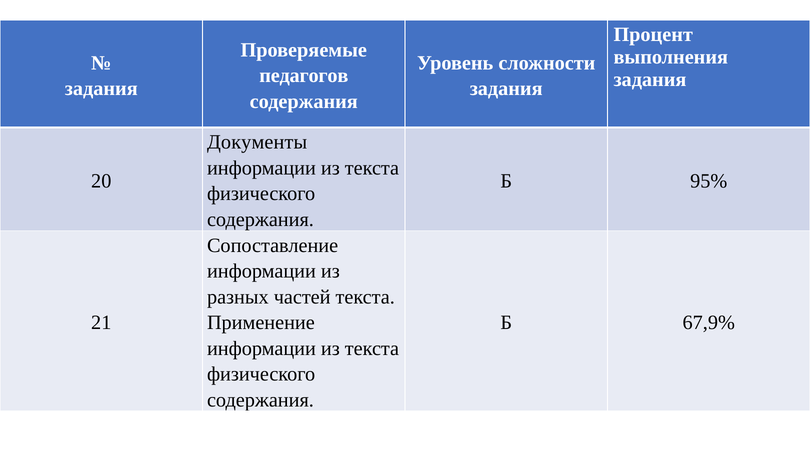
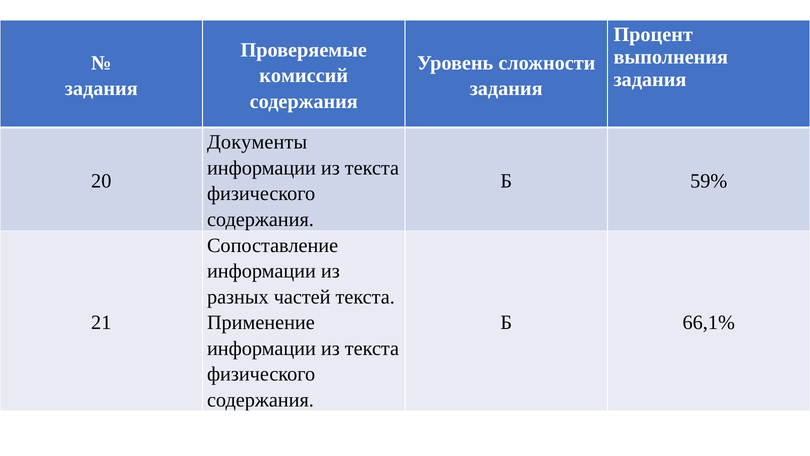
педагогов: педагогов -> комиссий (304, 76)
95%: 95% -> 59% (709, 181)
67,9%: 67,9% -> 66,1% (709, 322)
